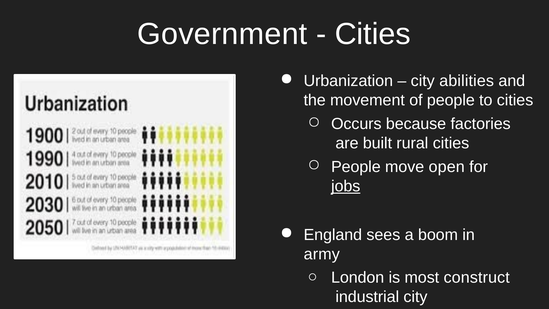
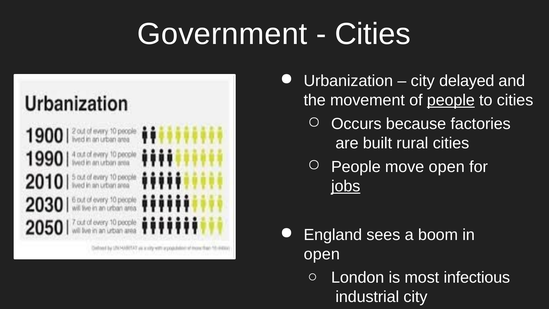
abilities: abilities -> delayed (467, 81)
people underline: none -> present (451, 100)
army: army -> open (322, 254)
construct: construct -> infectious (477, 277)
